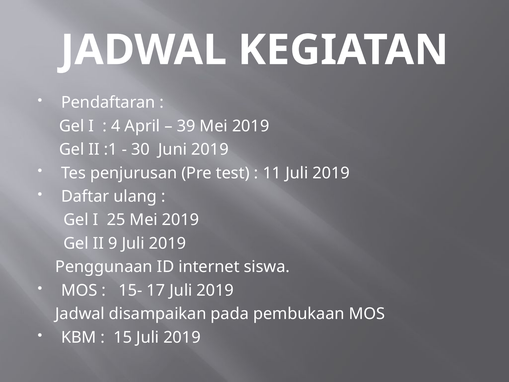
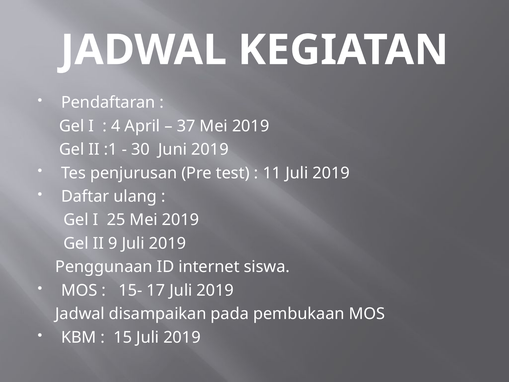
39: 39 -> 37 (186, 126)
